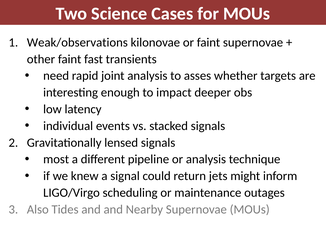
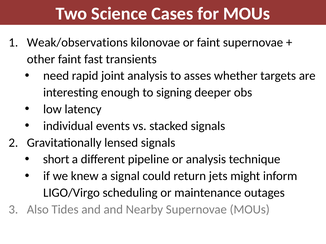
impact: impact -> signing (174, 93)
most: most -> short (56, 160)
